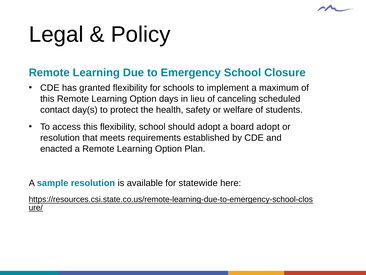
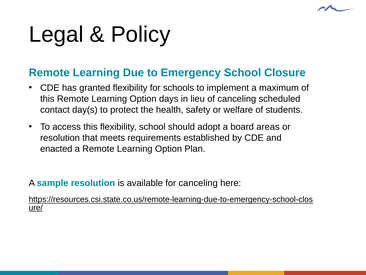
board adopt: adopt -> areas (268, 127)
for statewide: statewide -> canceling (198, 183)
